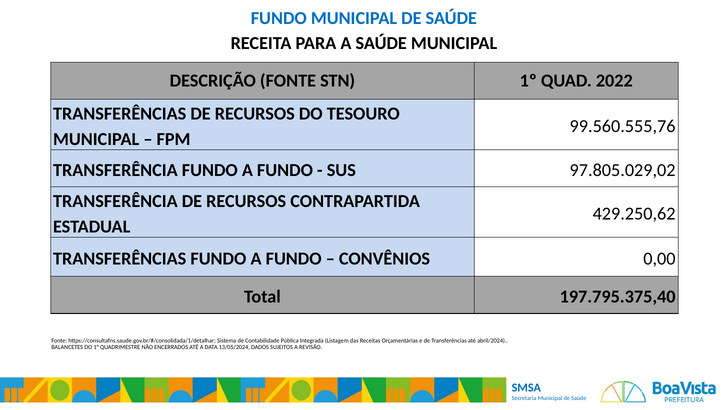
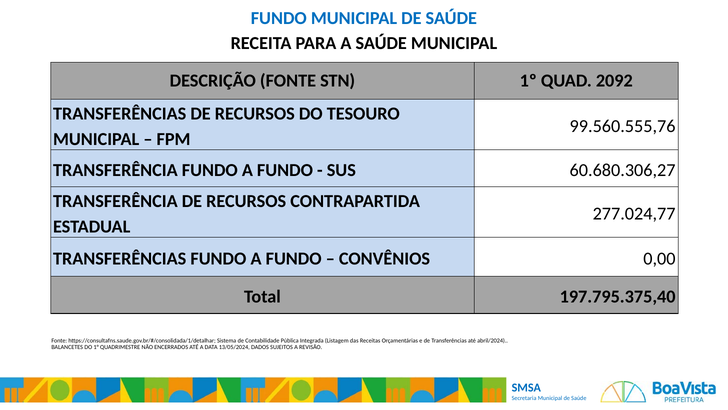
2022: 2022 -> 2092 (614, 81)
97.805.029,02: 97.805.029,02 -> 60.680.306,27 (623, 170)
429.250,62: 429.250,62 -> 277.024,77 (634, 214)
